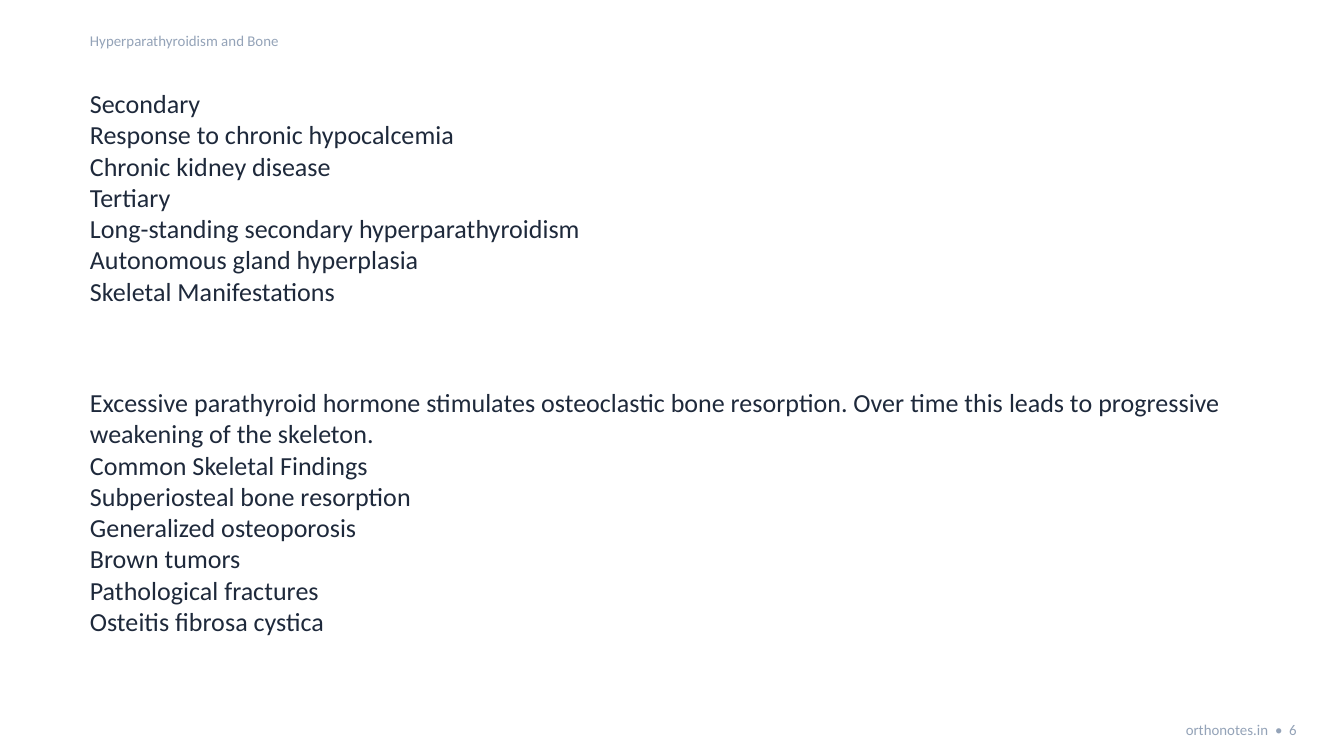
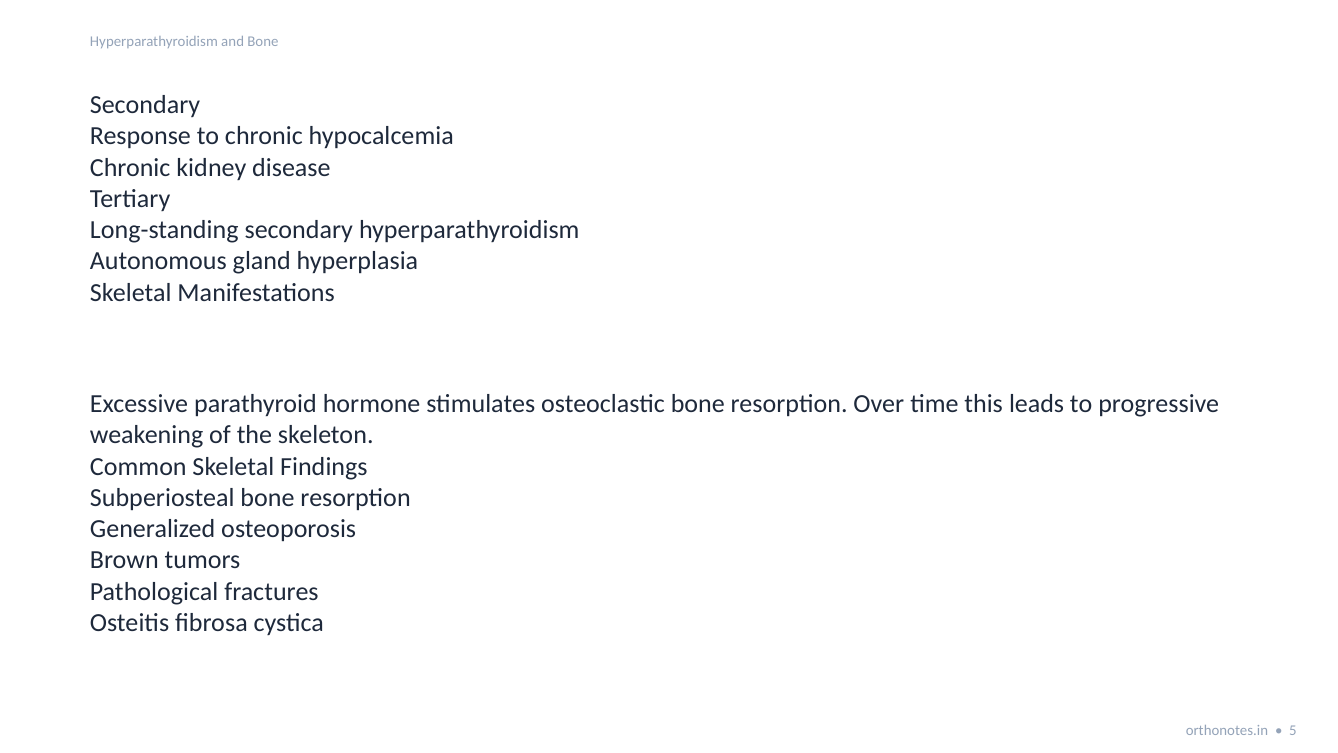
6: 6 -> 5 (1293, 730)
